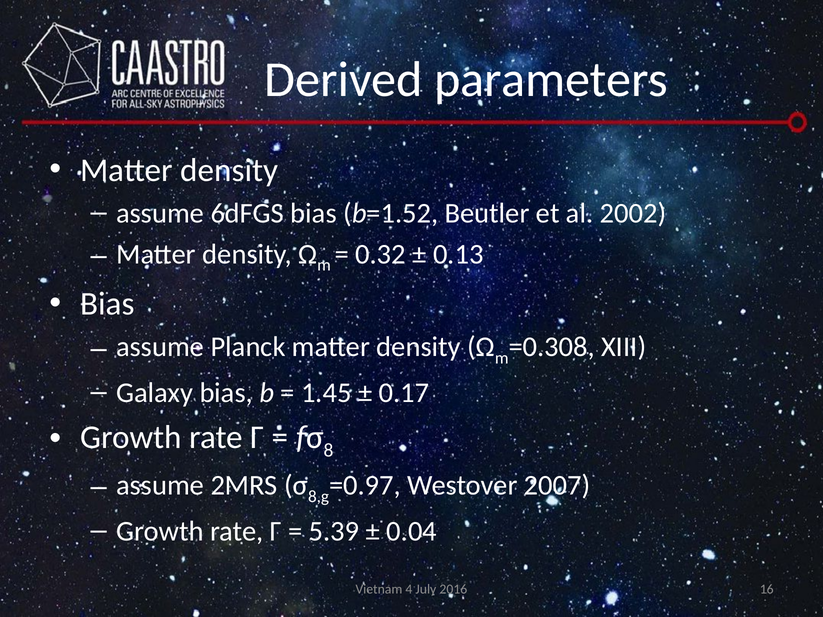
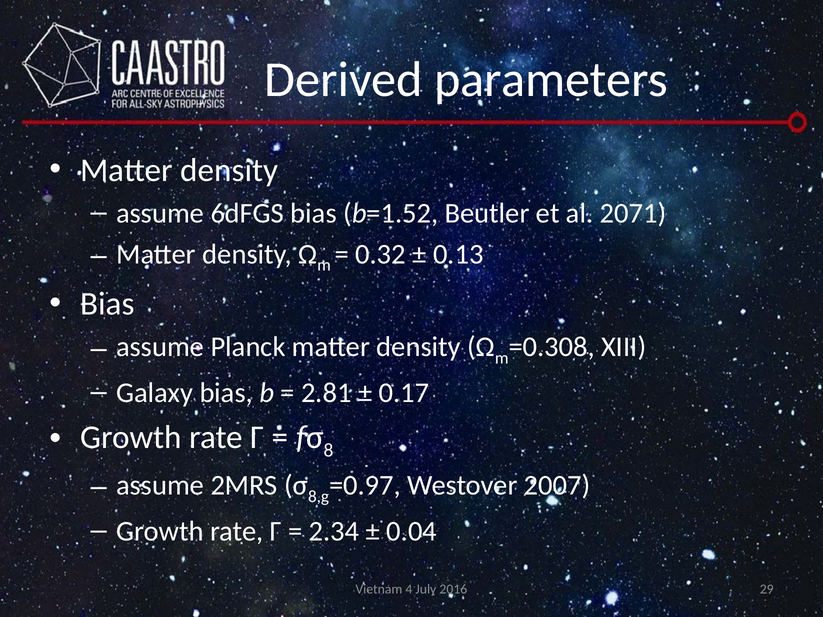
2002: 2002 -> 2071 (633, 213)
1.45: 1.45 -> 2.81 (326, 393)
5.39: 5.39 -> 2.34 (334, 531)
16: 16 -> 29 (767, 589)
